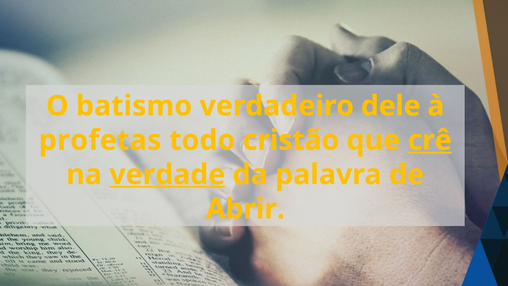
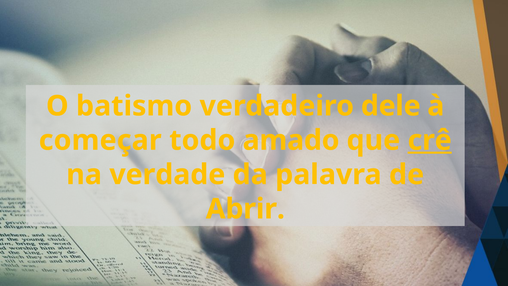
profetas: profetas -> começar (100, 140)
cristão: cristão -> amado (291, 140)
verdade underline: present -> none (167, 175)
